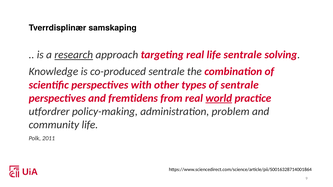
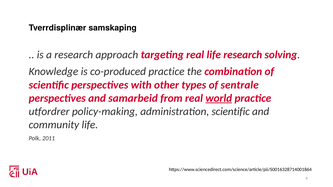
research underline: present -> none (74, 55)
life sentrale: sentrale -> research (243, 55)
co-produced sentrale: sentrale -> practice (166, 72)
fremtidens: fremtidens -> samarbeid (133, 98)
administration problem: problem -> scientific (231, 112)
